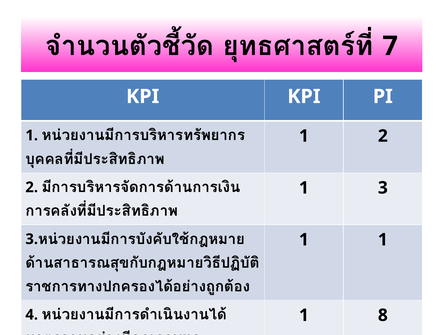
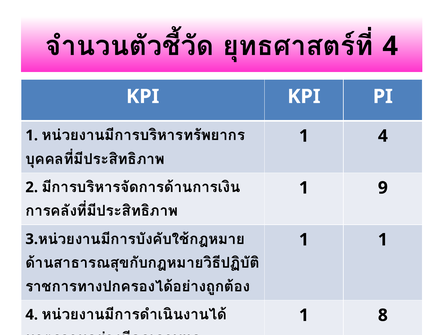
7: 7 -> 4 (390, 46)
2: 2 -> 4 (383, 136)
3: 3 -> 9 (383, 188)
